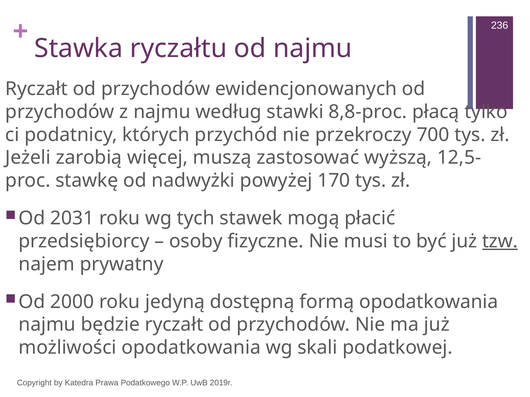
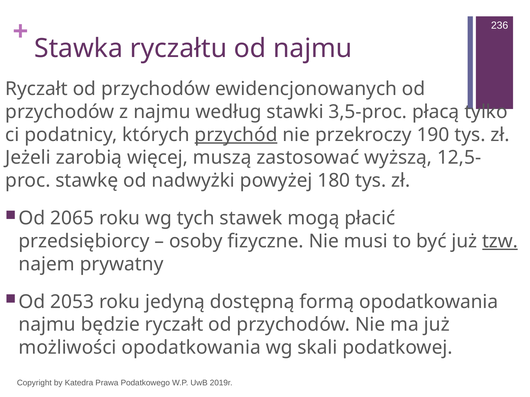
8,8-proc: 8,8-proc -> 3,5-proc (368, 112)
przychód underline: none -> present (236, 135)
700: 700 -> 190 (433, 135)
170: 170 -> 180 (334, 181)
2031: 2031 -> 2065 (72, 218)
2000: 2000 -> 2053 (72, 302)
